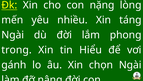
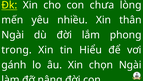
nặng: nặng -> chưa (102, 5)
táng: táng -> thân (130, 20)
